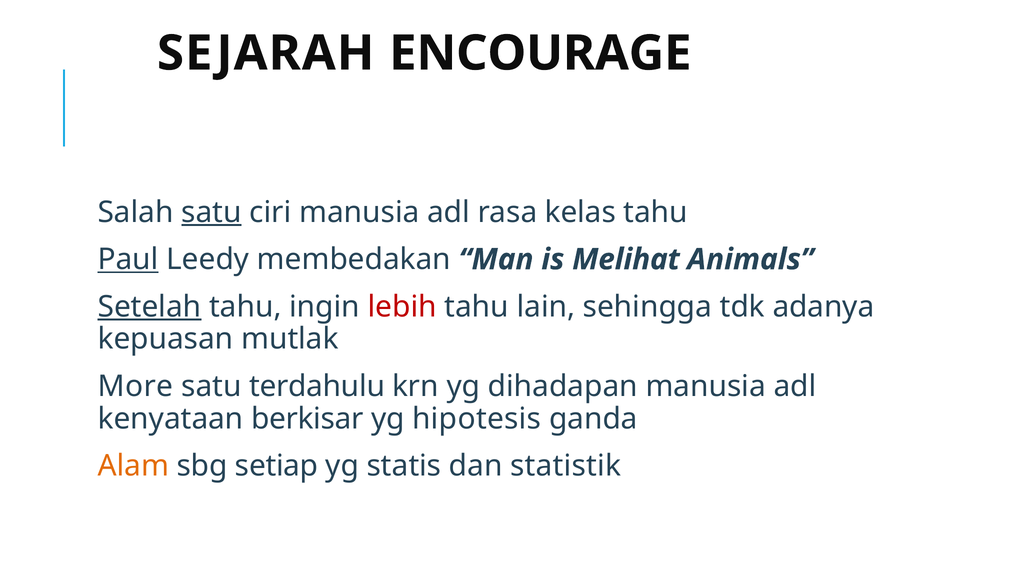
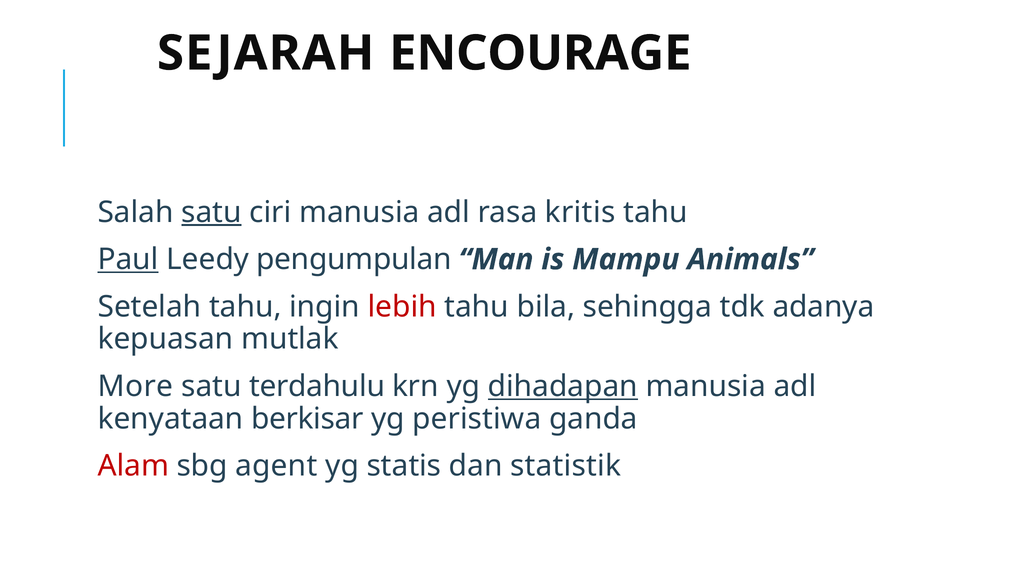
kelas: kelas -> kritis (580, 212)
membedakan: membedakan -> pengumpulan (354, 259)
Melihat: Melihat -> Mampu (626, 259)
Setelah underline: present -> none (149, 306)
lain: lain -> bila (546, 306)
dihadapan underline: none -> present (563, 386)
hipotesis: hipotesis -> peristiwa (477, 418)
Alam colour: orange -> red (133, 466)
setiap: setiap -> agent (276, 466)
